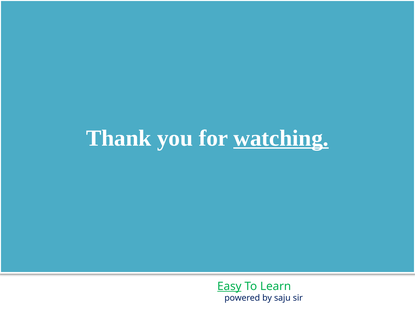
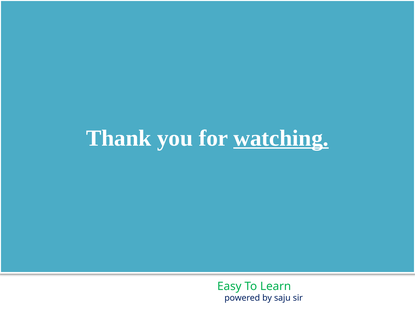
Easy underline: present -> none (229, 286)
